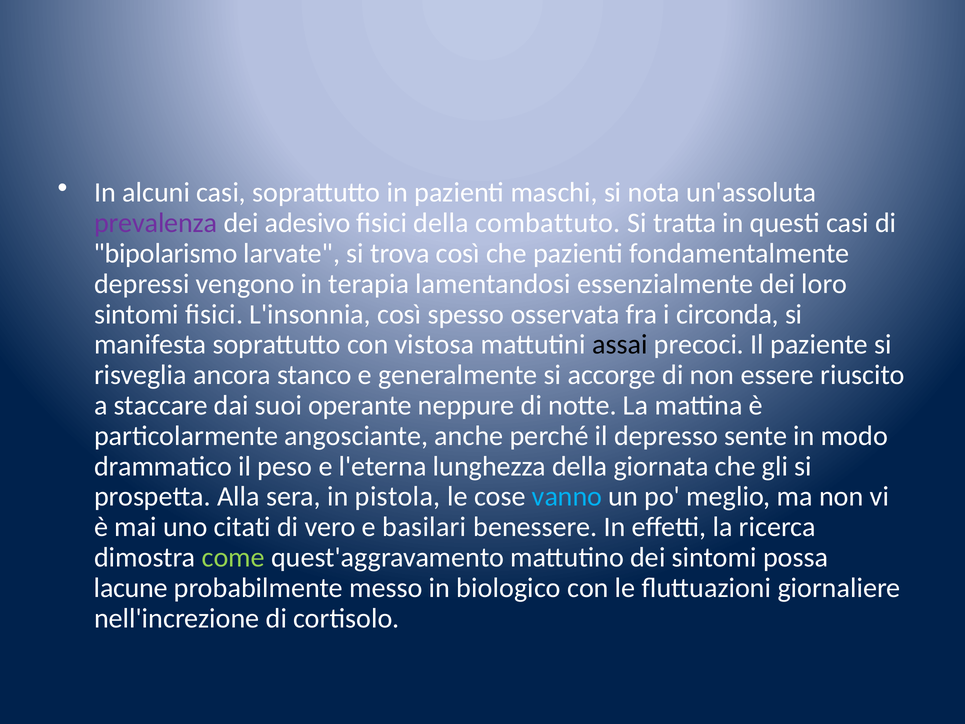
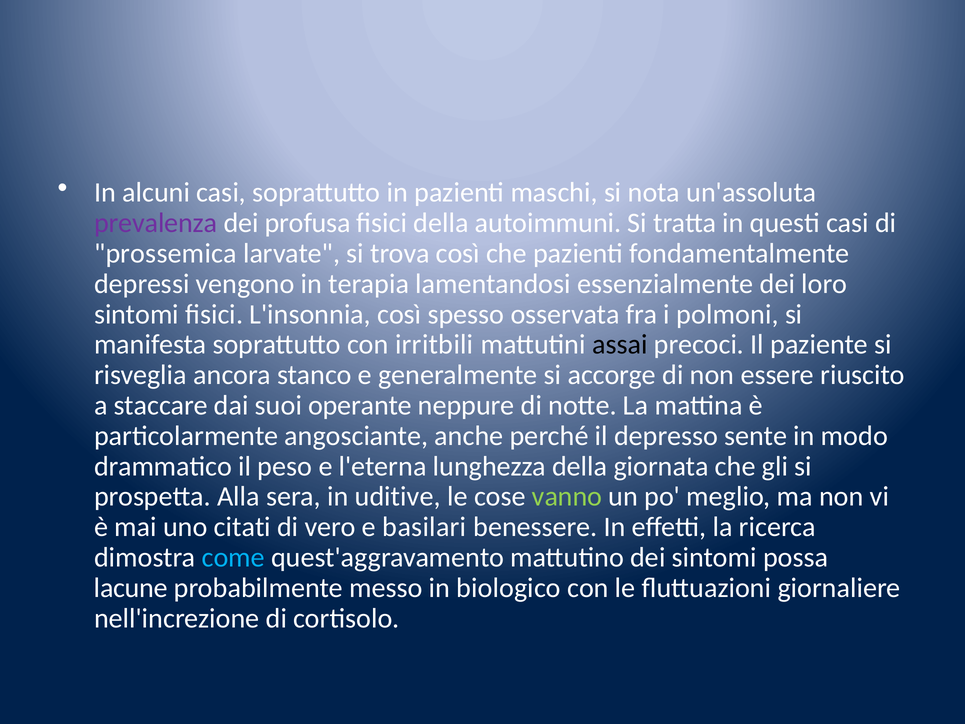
adesivo: adesivo -> profusa (308, 223)
combattuto: combattuto -> autoimmuni (548, 223)
bipolarismo: bipolarismo -> prossemica (165, 253)
circonda: circonda -> polmoni (727, 314)
vistosa: vistosa -> irritbili (434, 345)
pistola: pistola -> uditive (398, 496)
vanno colour: light blue -> light green (567, 496)
come colour: light green -> light blue (233, 557)
